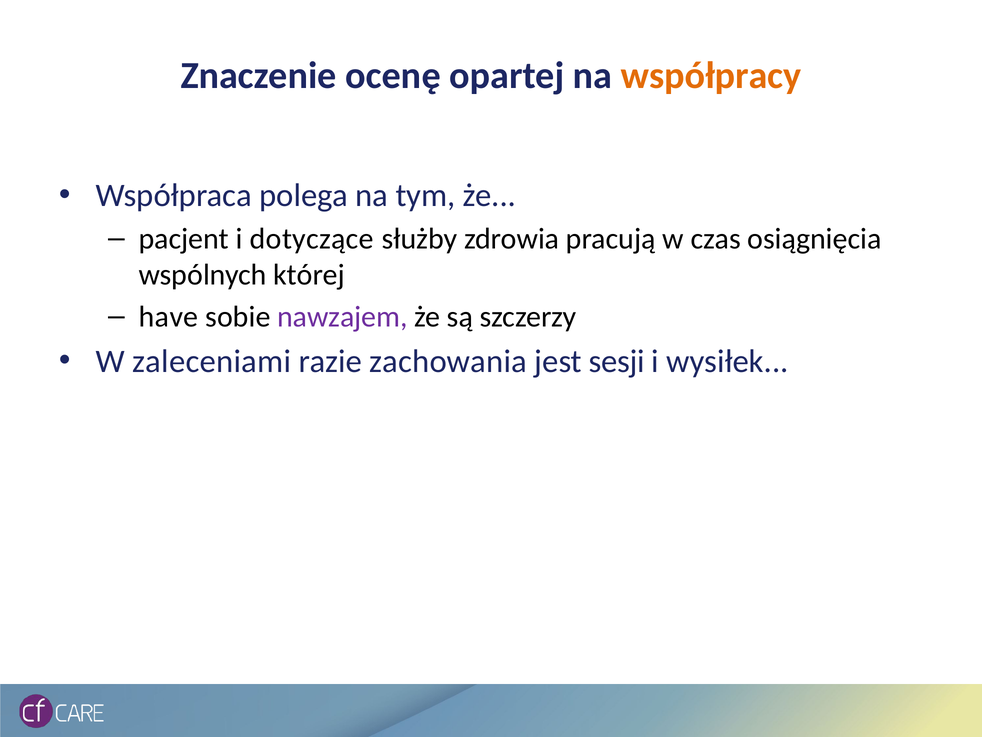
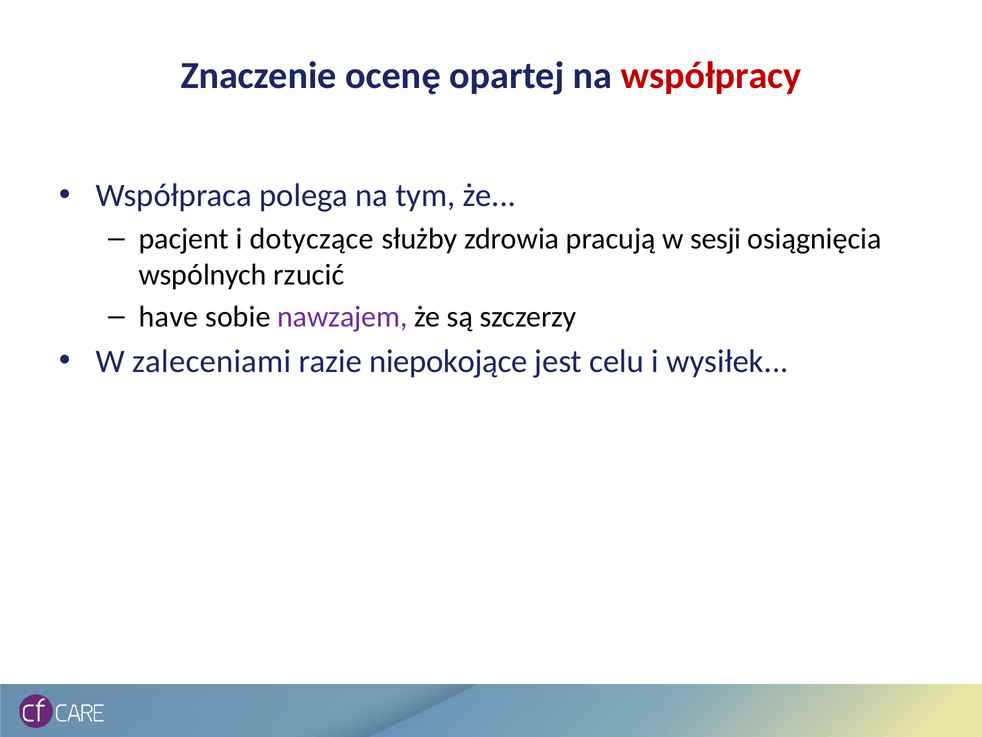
współpracy colour: orange -> red (711, 76)
czas: czas -> sesji (716, 239)
której: której -> rzucić (309, 275)
zachowania: zachowania -> niepokojące (448, 361)
sesji: sesji -> celu (617, 361)
